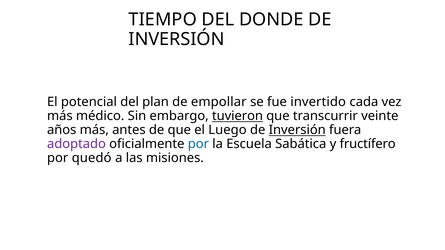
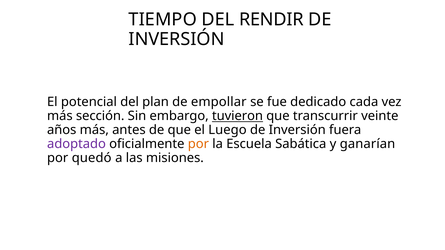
DONDE: DONDE -> RENDIR (271, 20)
invertido: invertido -> dedicado (318, 102)
médico: médico -> sección (100, 116)
Inversión underline: present -> none (297, 130)
por colour: blue -> orange (198, 144)
fructífero: fructífero -> ganarían (368, 144)
